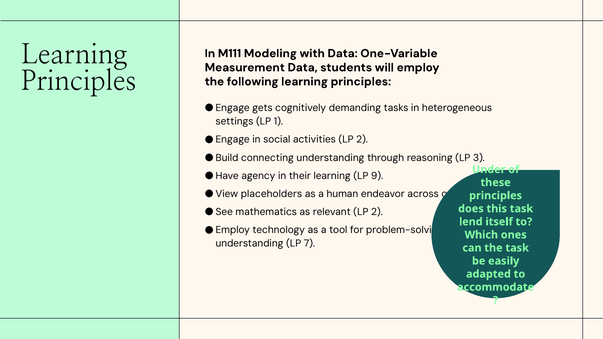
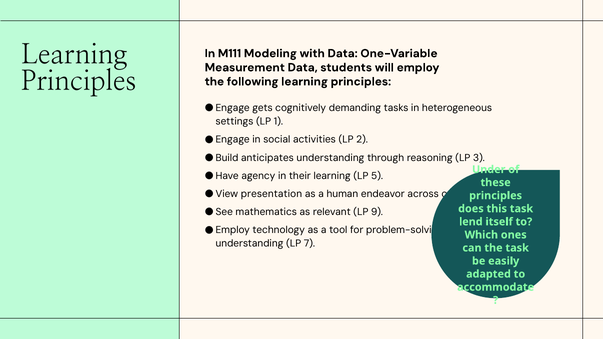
connecting: connecting -> anticipates (267, 158)
learning LP 9: 9 -> 5 (377, 176)
placeholders: placeholders -> presentation (271, 194)
relevant LP 2: 2 -> 9 (377, 212)
